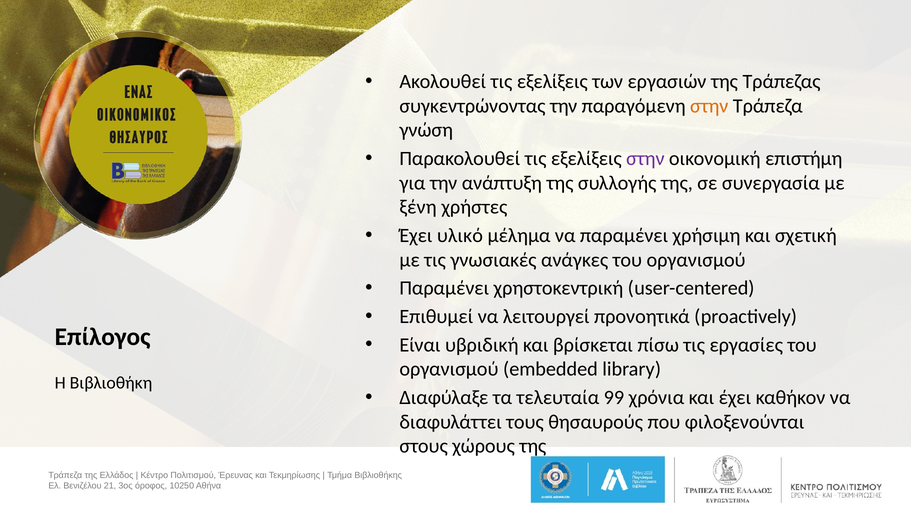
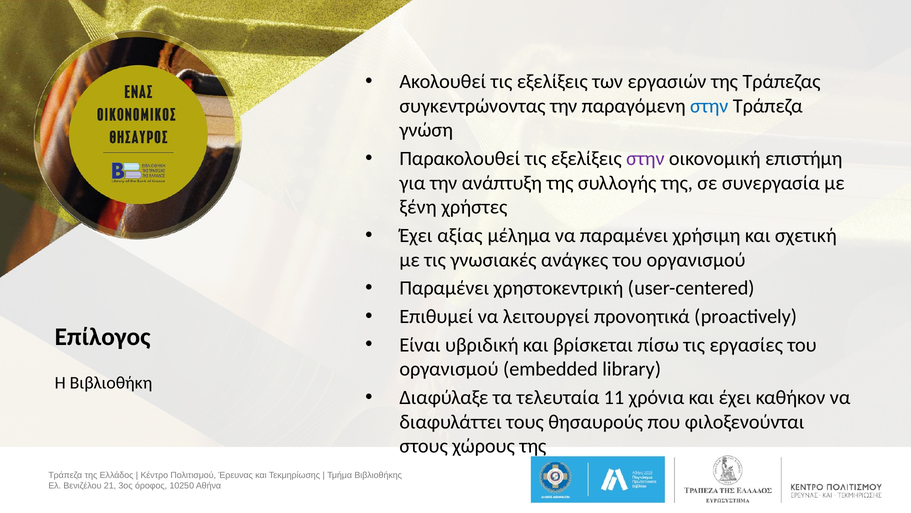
στην colour: orange -> blue (709, 106)
υλικό: υλικό -> αξίας (460, 235)
99: 99 -> 11 (614, 397)
